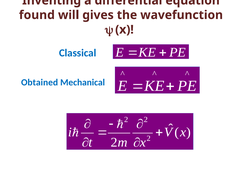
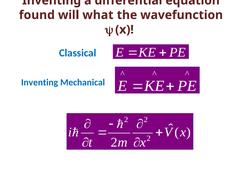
gives: gives -> what (98, 15)
Obtained: Obtained -> Inventing (40, 82)
